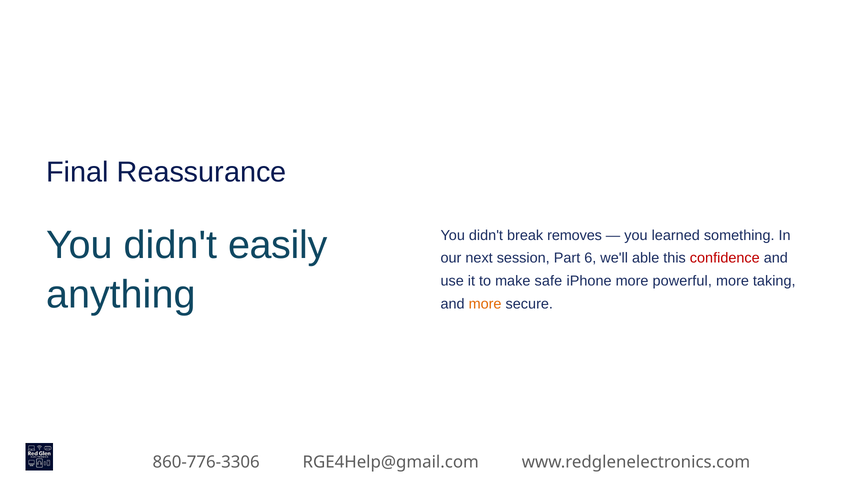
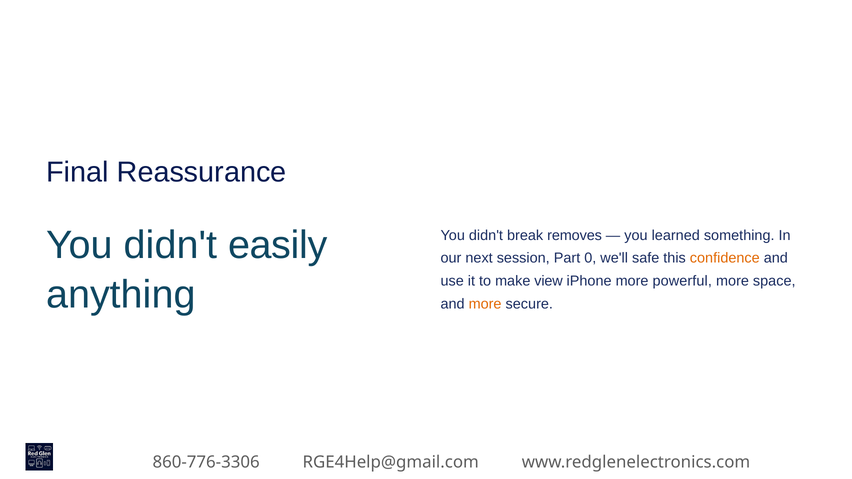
6: 6 -> 0 (590, 258)
able: able -> safe (646, 258)
confidence colour: red -> orange (725, 258)
safe: safe -> view (549, 281)
taking: taking -> space (774, 281)
